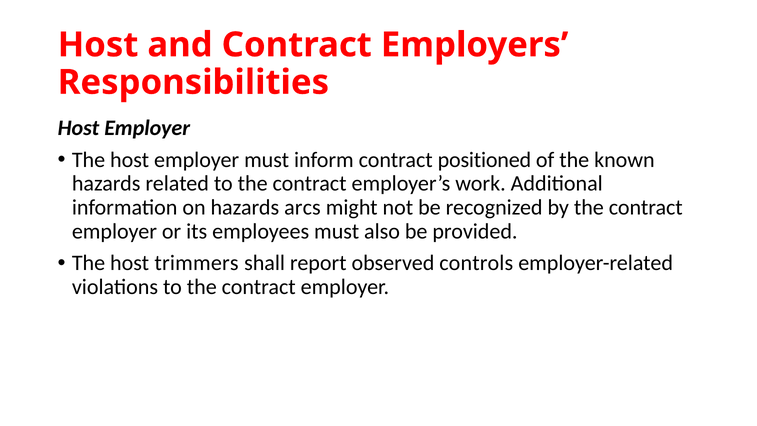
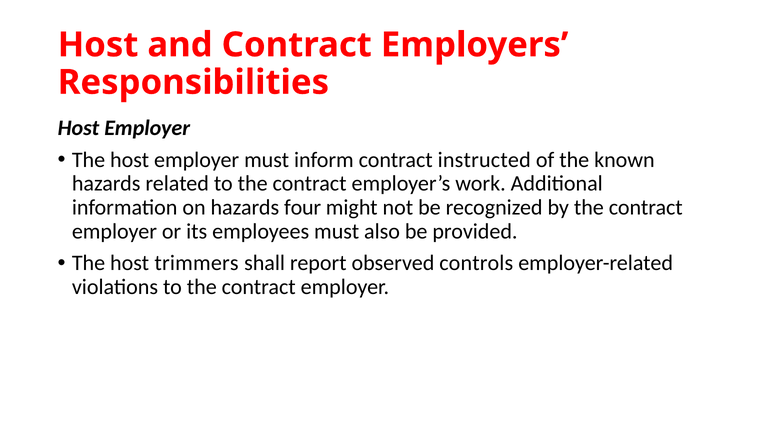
positioned: positioned -> instructed (484, 160)
arcs: arcs -> four (303, 207)
